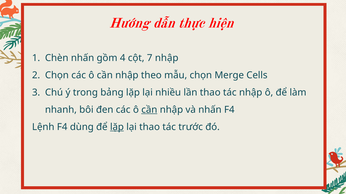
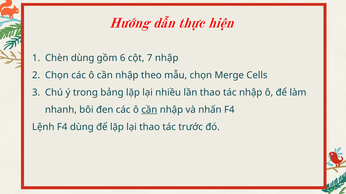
Chèn nhấn: nhấn -> dùng (83, 58)
4: 4 -> 6 (123, 58)
lặp underline: present -> none (117, 127)
